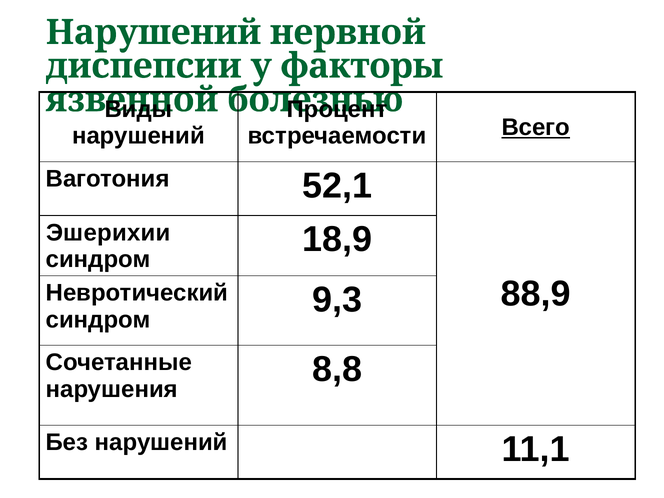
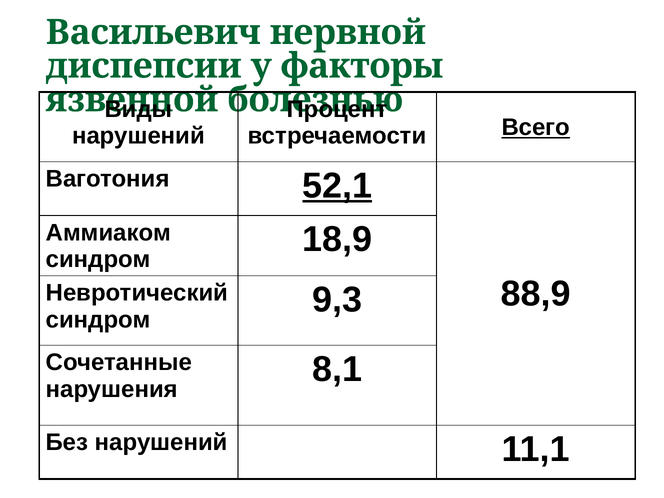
Нарушений: Нарушений -> Васильевич (153, 32)
52,1 underline: none -> present (337, 186)
Эшерихии: Эшерихии -> Аммиаком (108, 233)
8,8: 8,8 -> 8,1 (337, 369)
